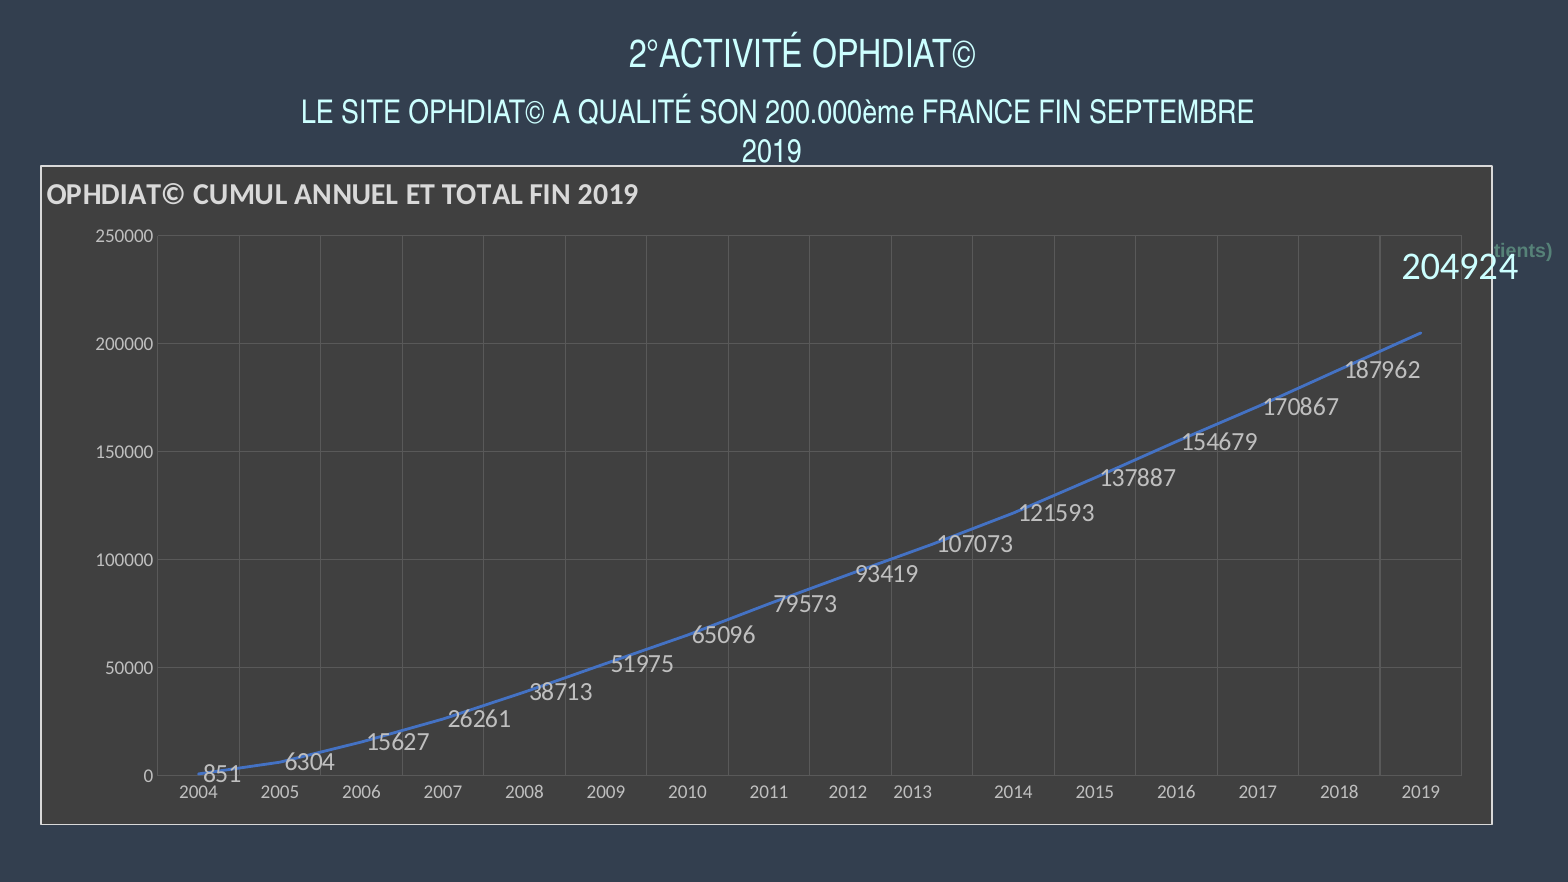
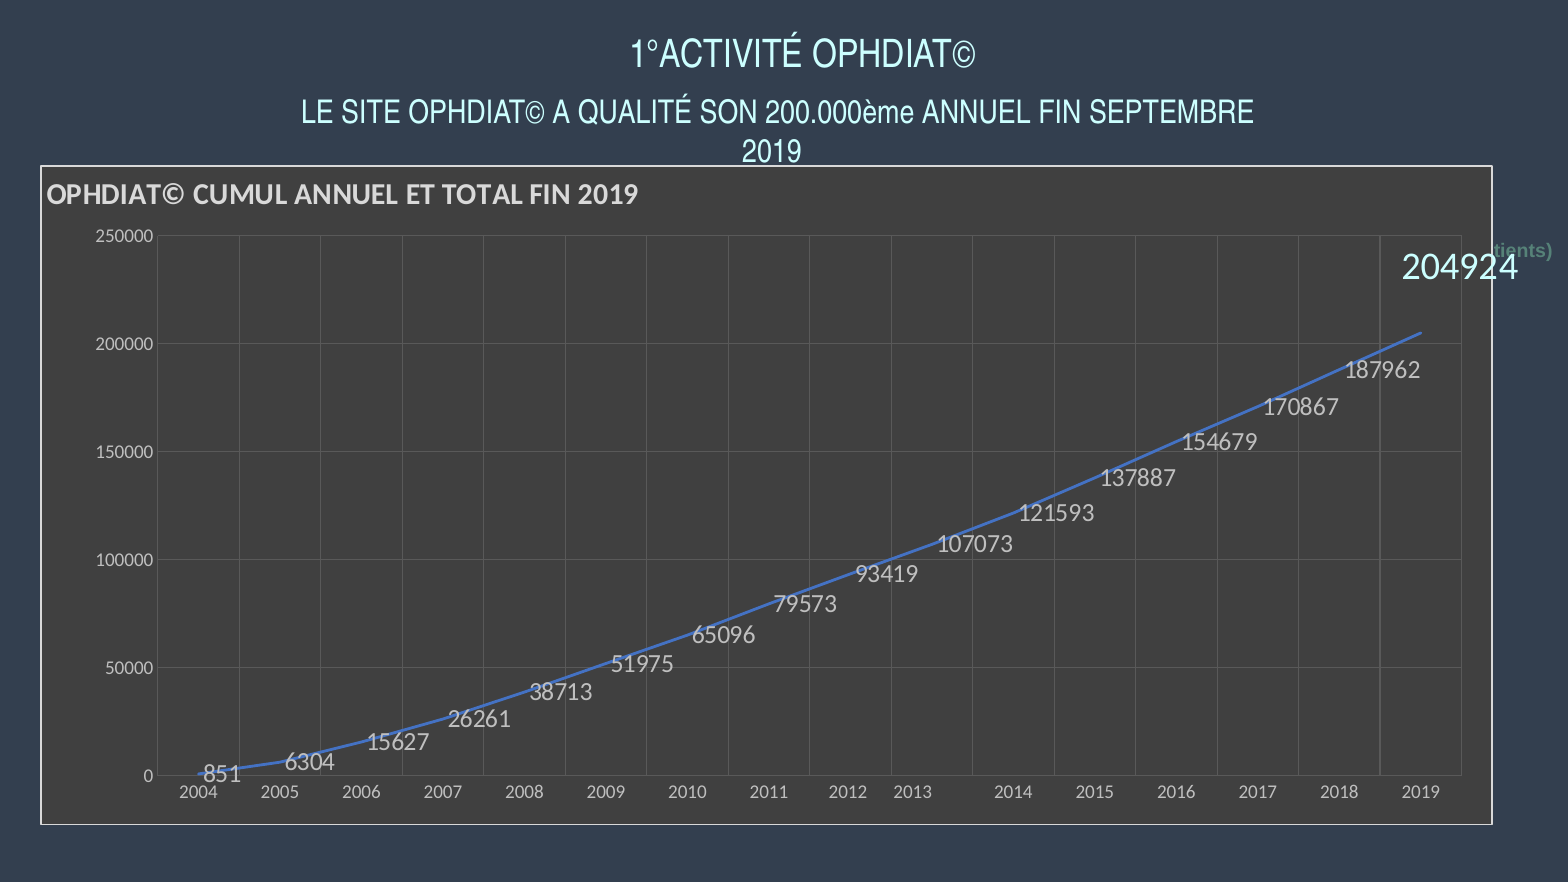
2°ACTIVITÉ: 2°ACTIVITÉ -> 1°ACTIVITÉ (716, 55)
200.000ème FRANCE: FRANCE -> ANNUEL (976, 113)
